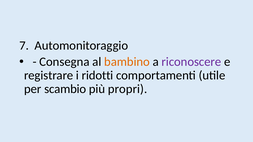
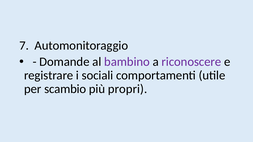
Consegna: Consegna -> Domande (64, 62)
bambino colour: orange -> purple (127, 62)
ridotti: ridotti -> sociali (97, 76)
